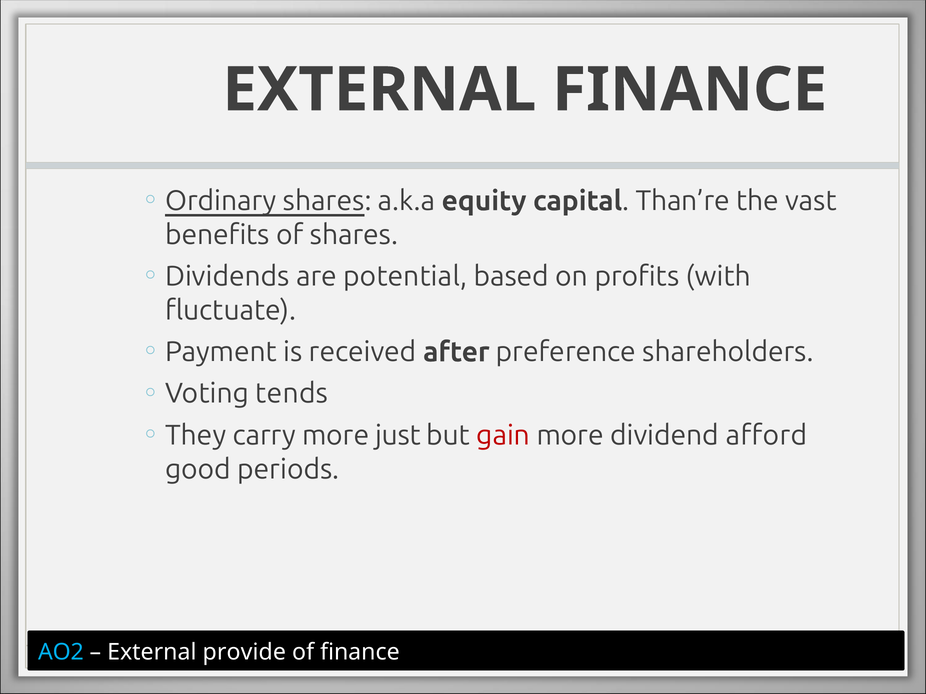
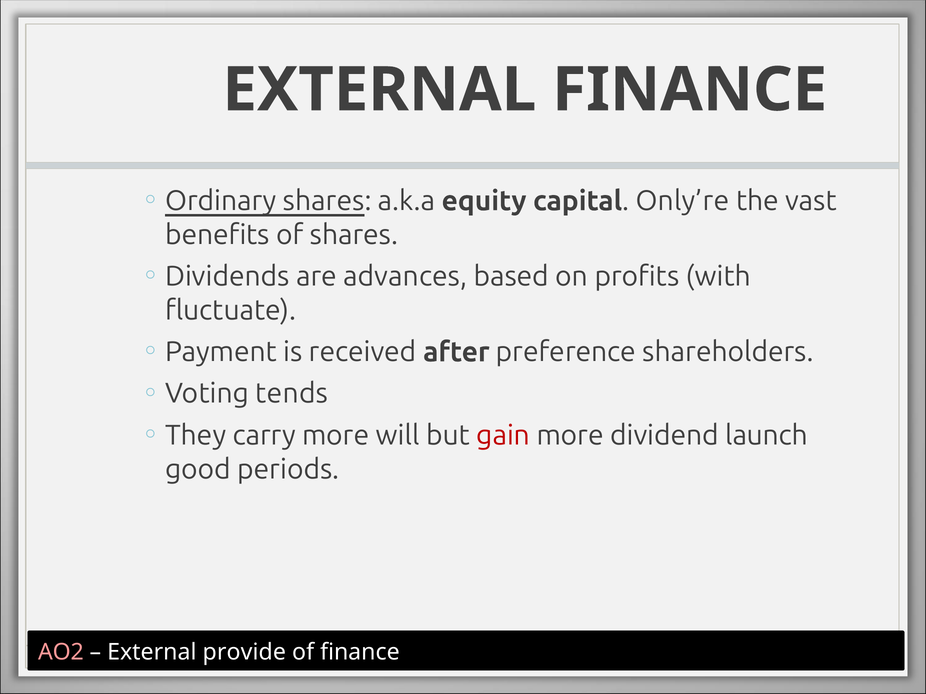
Than’re: Than’re -> Only’re (682, 201)
potential: potential -> advances (405, 277)
just: just -> will (398, 436)
afford: afford -> launch (767, 436)
AO2 colour: light blue -> pink (61, 653)
